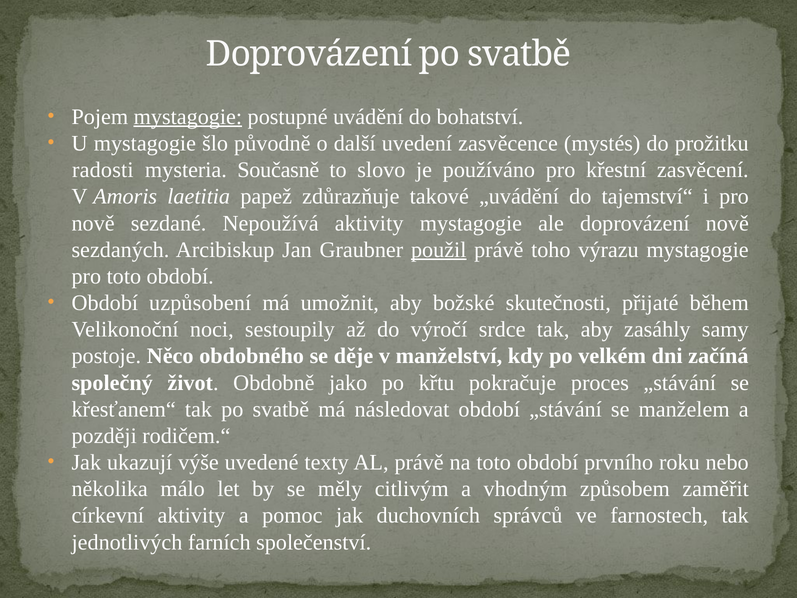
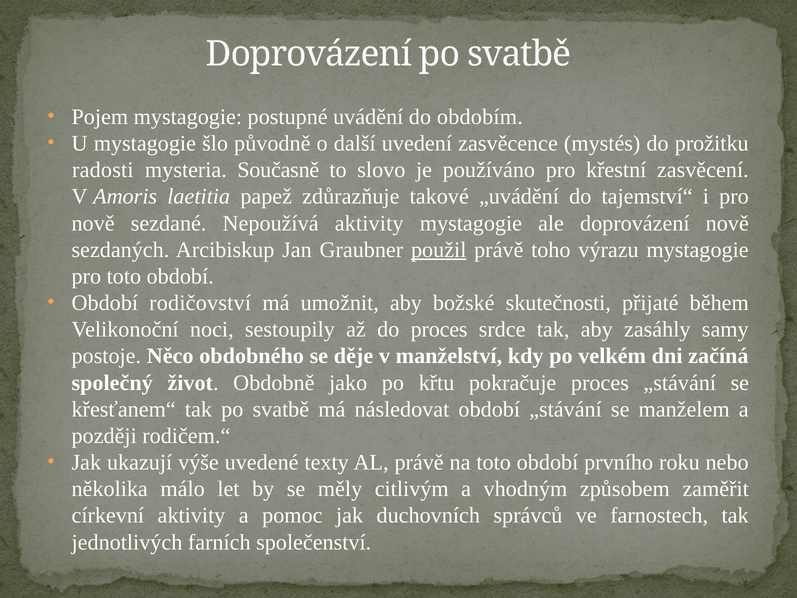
mystagogie underline: present -> none (188, 117)
bohatství: bohatství -> obdobím (480, 117)
uzpůsobení: uzpůsobení -> rodičovství (200, 303)
do výročí: výročí -> proces (439, 329)
